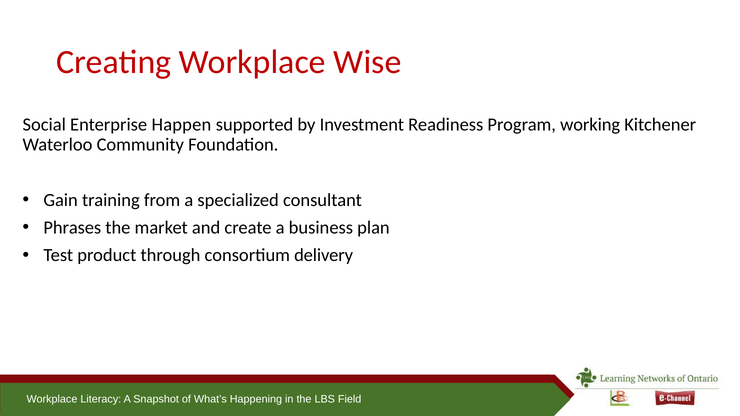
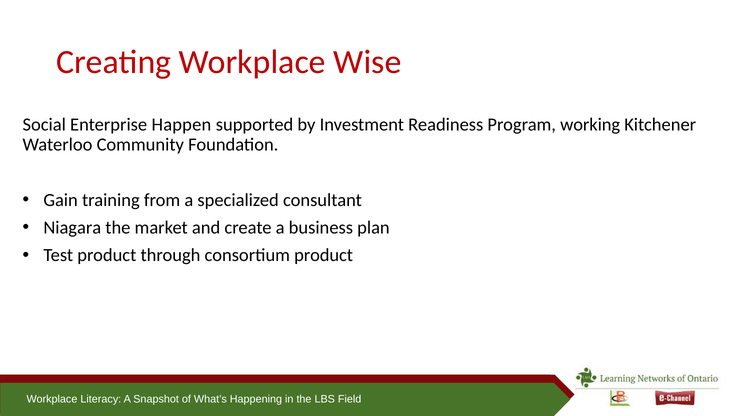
Phrases: Phrases -> Niagara (72, 228)
consortium delivery: delivery -> product (324, 255)
